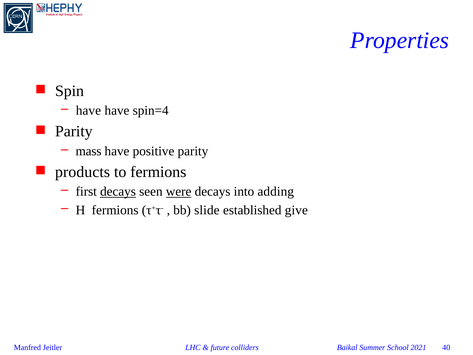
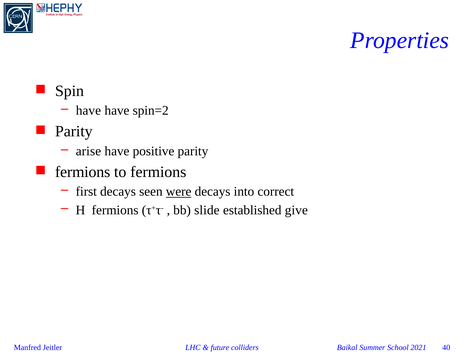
spin=4: spin=4 -> spin=2 (151, 111)
mass: mass -> arise (88, 151)
products: products -> fermions (83, 172)
decays underline: present -> none (118, 192)
adding: adding -> correct (276, 192)
